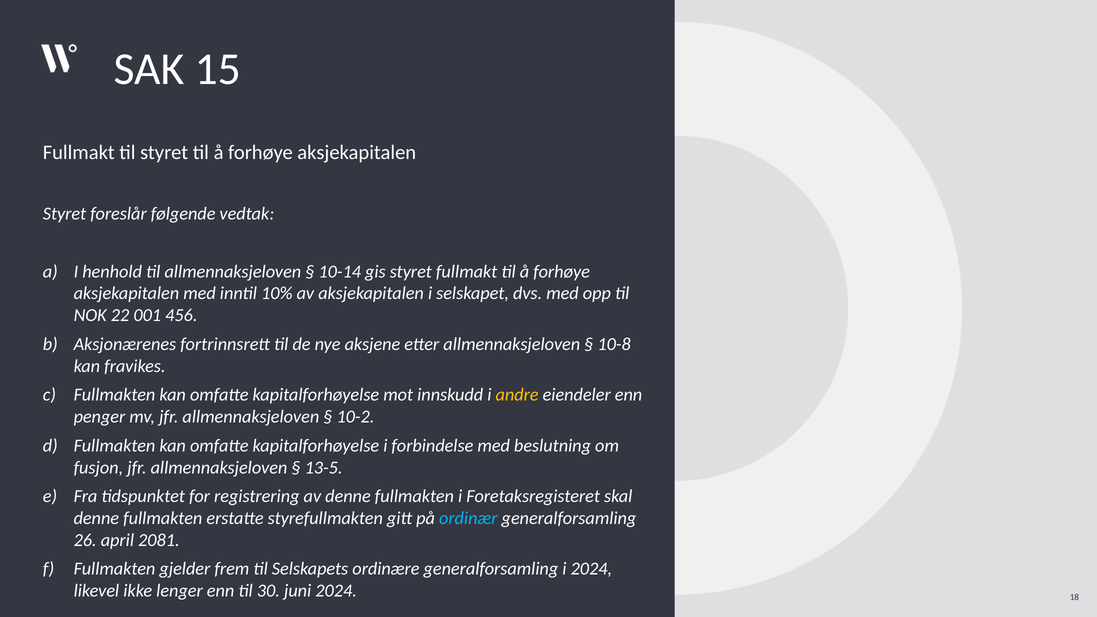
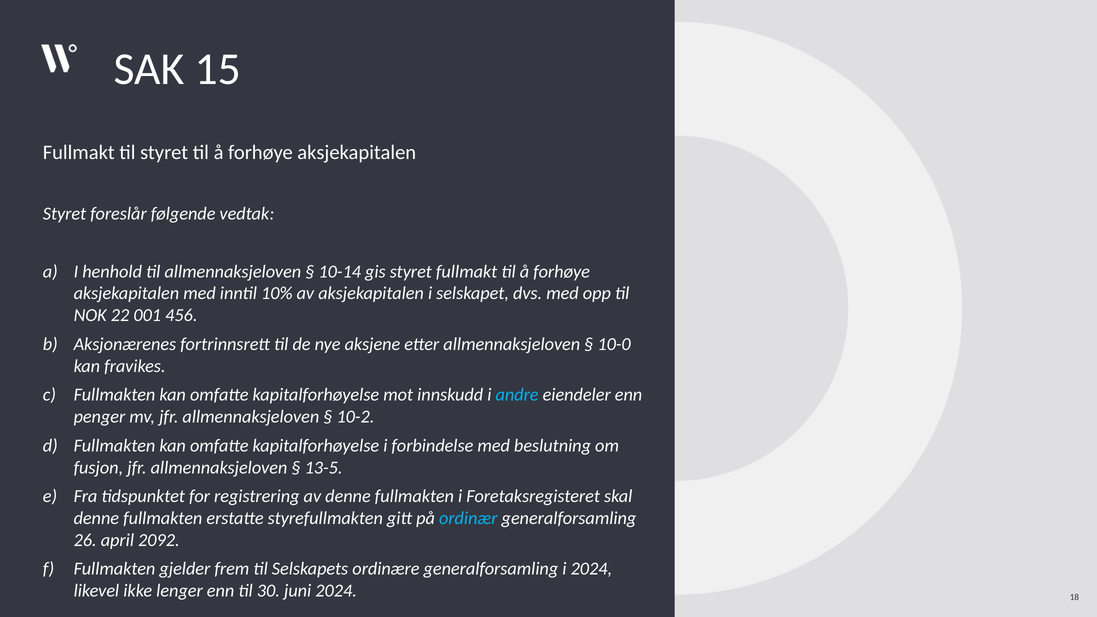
10-8: 10-8 -> 10-0 (614, 344)
andre colour: yellow -> light blue (517, 395)
2081: 2081 -> 2092 (159, 540)
